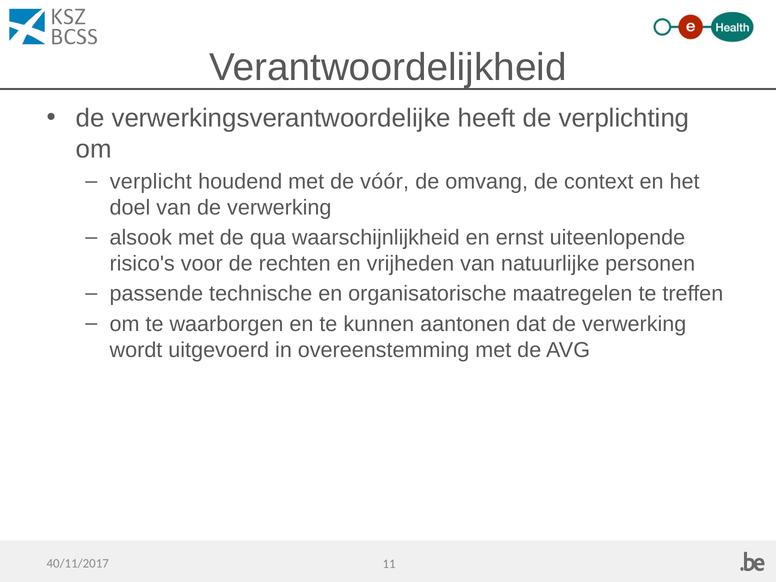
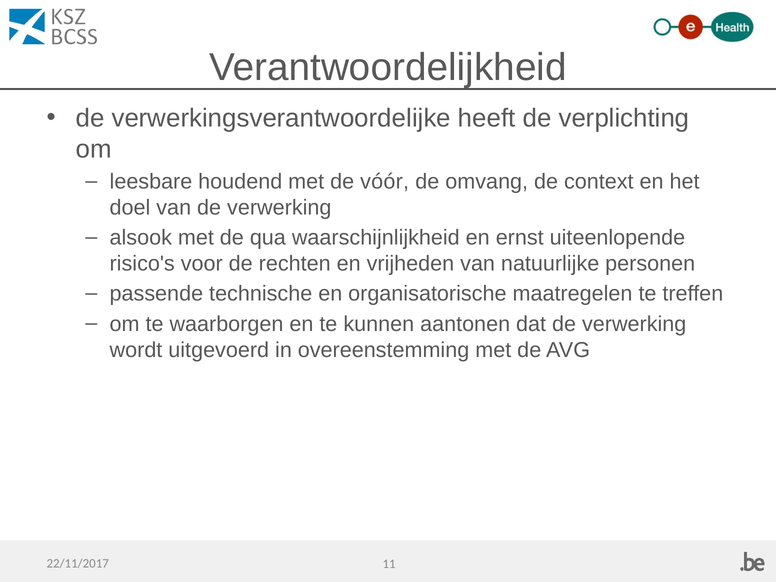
verplicht: verplicht -> leesbare (151, 182)
40/11/2017: 40/11/2017 -> 22/11/2017 (78, 564)
